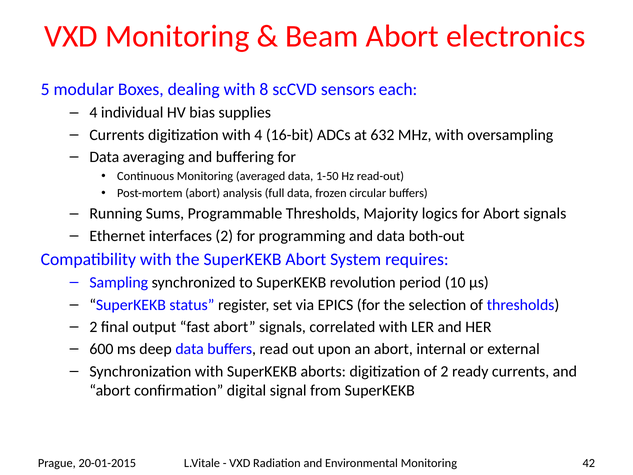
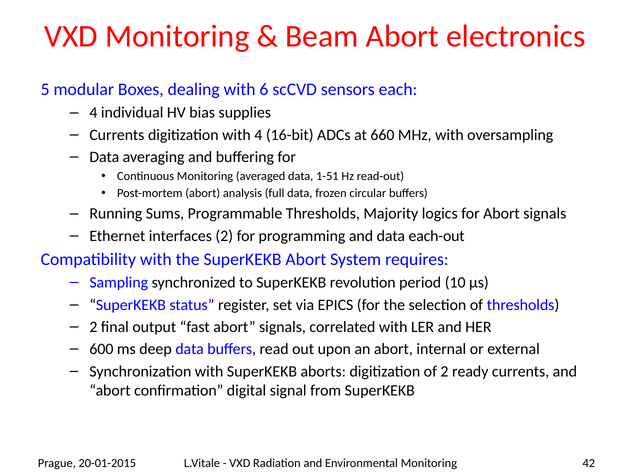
8: 8 -> 6 (264, 89)
632: 632 -> 660 (382, 135)
1-50: 1-50 -> 1-51 (327, 176)
both-out: both-out -> each-out (437, 236)
